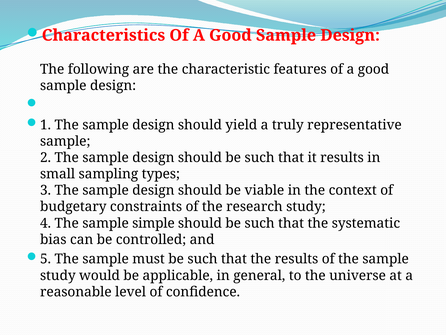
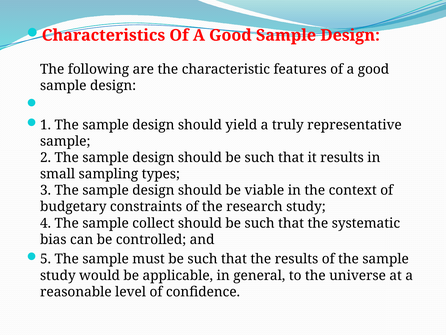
simple: simple -> collect (153, 223)
